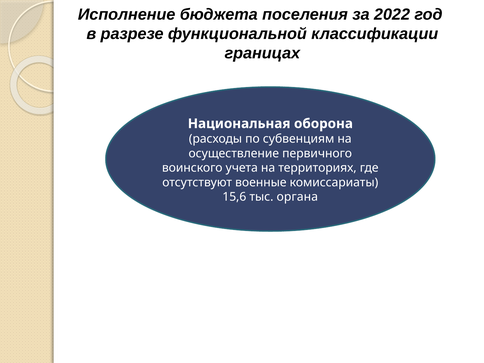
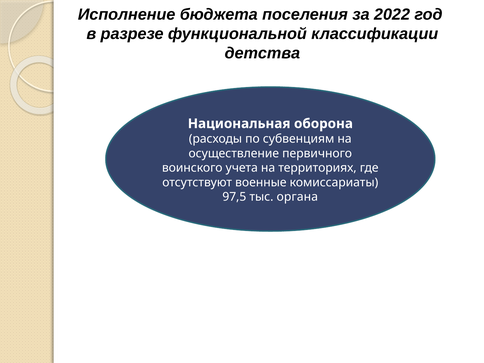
границах: границах -> детства (262, 53)
15,6: 15,6 -> 97,5 (234, 197)
